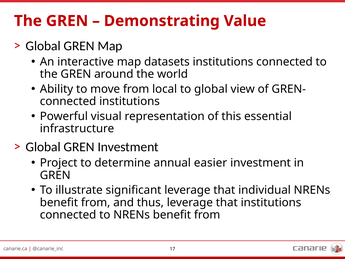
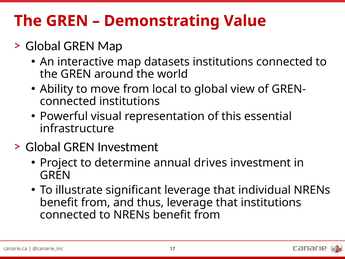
easier: easier -> drives (211, 163)
